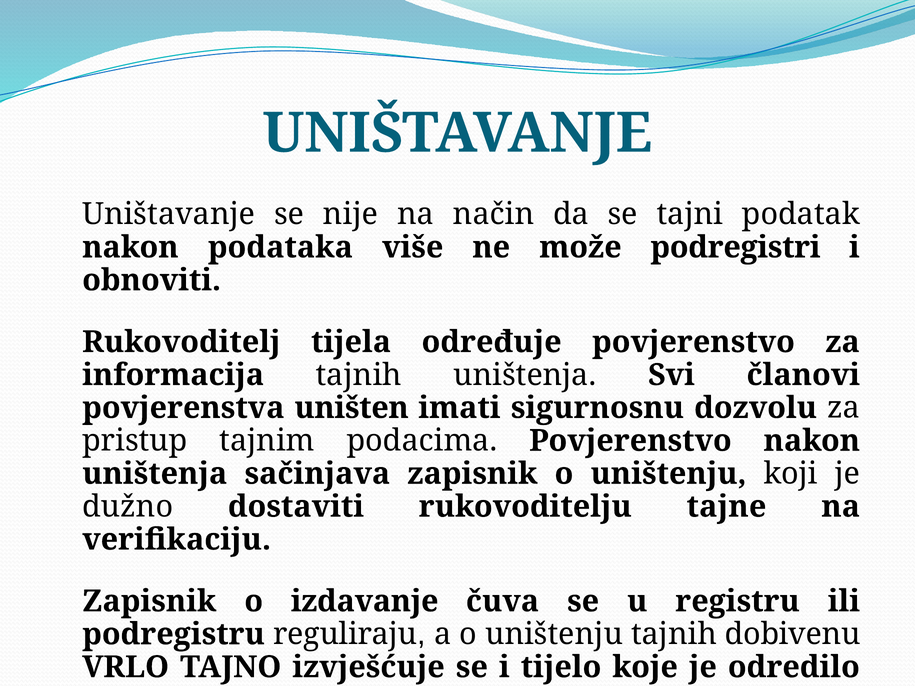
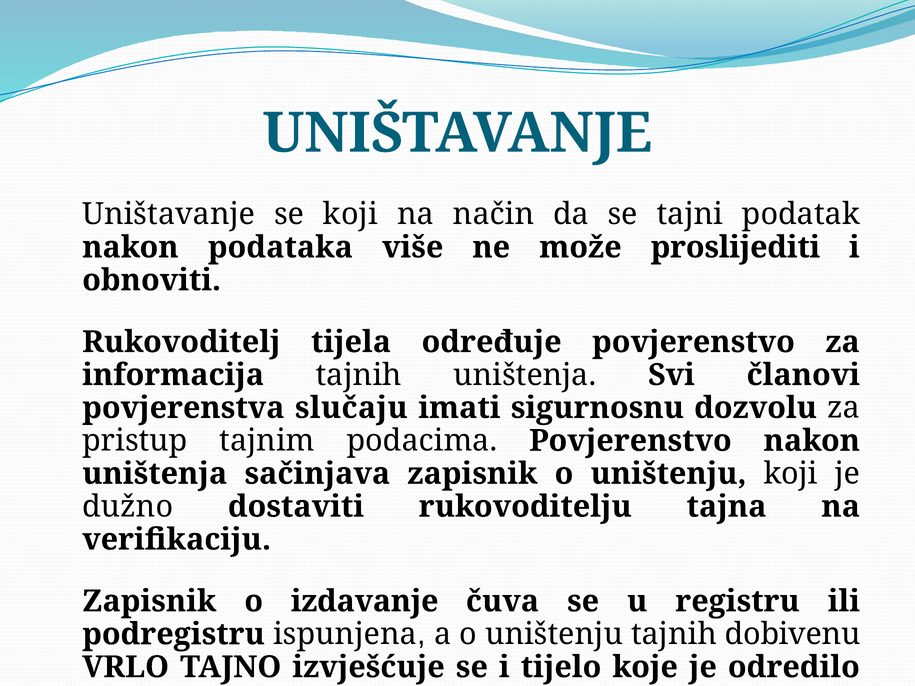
se nije: nije -> koji (351, 215)
podregistri: podregistri -> proslijediti (735, 247)
uništen: uništen -> slučaju (351, 408)
tajne: tajne -> tajna (727, 507)
reguliraju: reguliraju -> ispunjena (345, 634)
